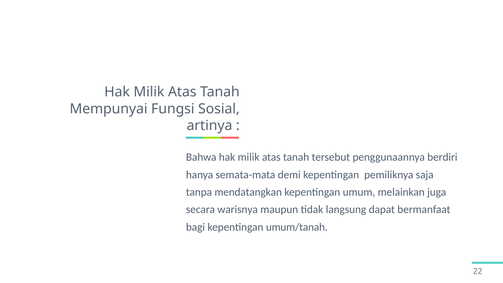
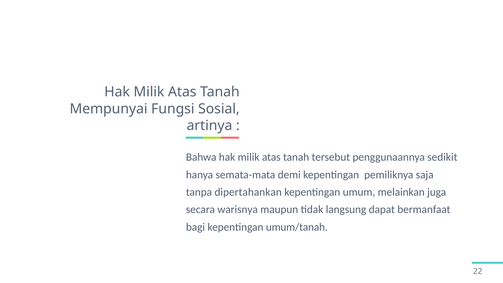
berdiri: berdiri -> sedikit (442, 157)
mendatangkan: mendatangkan -> dipertahankan (248, 192)
